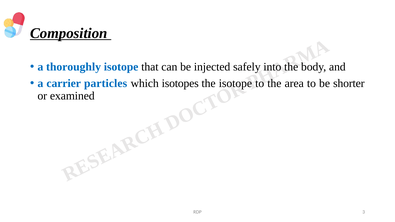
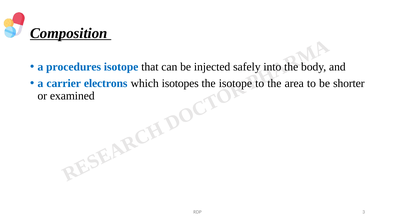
thoroughly: thoroughly -> procedures (74, 67)
particles: particles -> electrons (106, 83)
